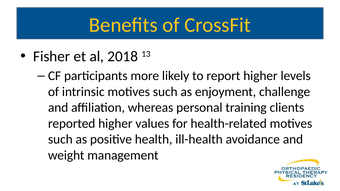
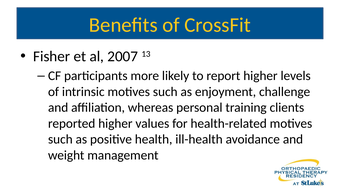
2018: 2018 -> 2007 (123, 56)
